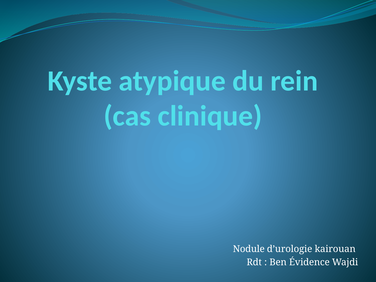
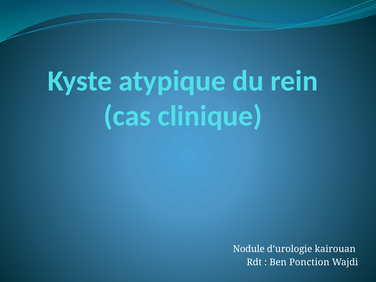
Évidence: Évidence -> Ponction (309, 262)
